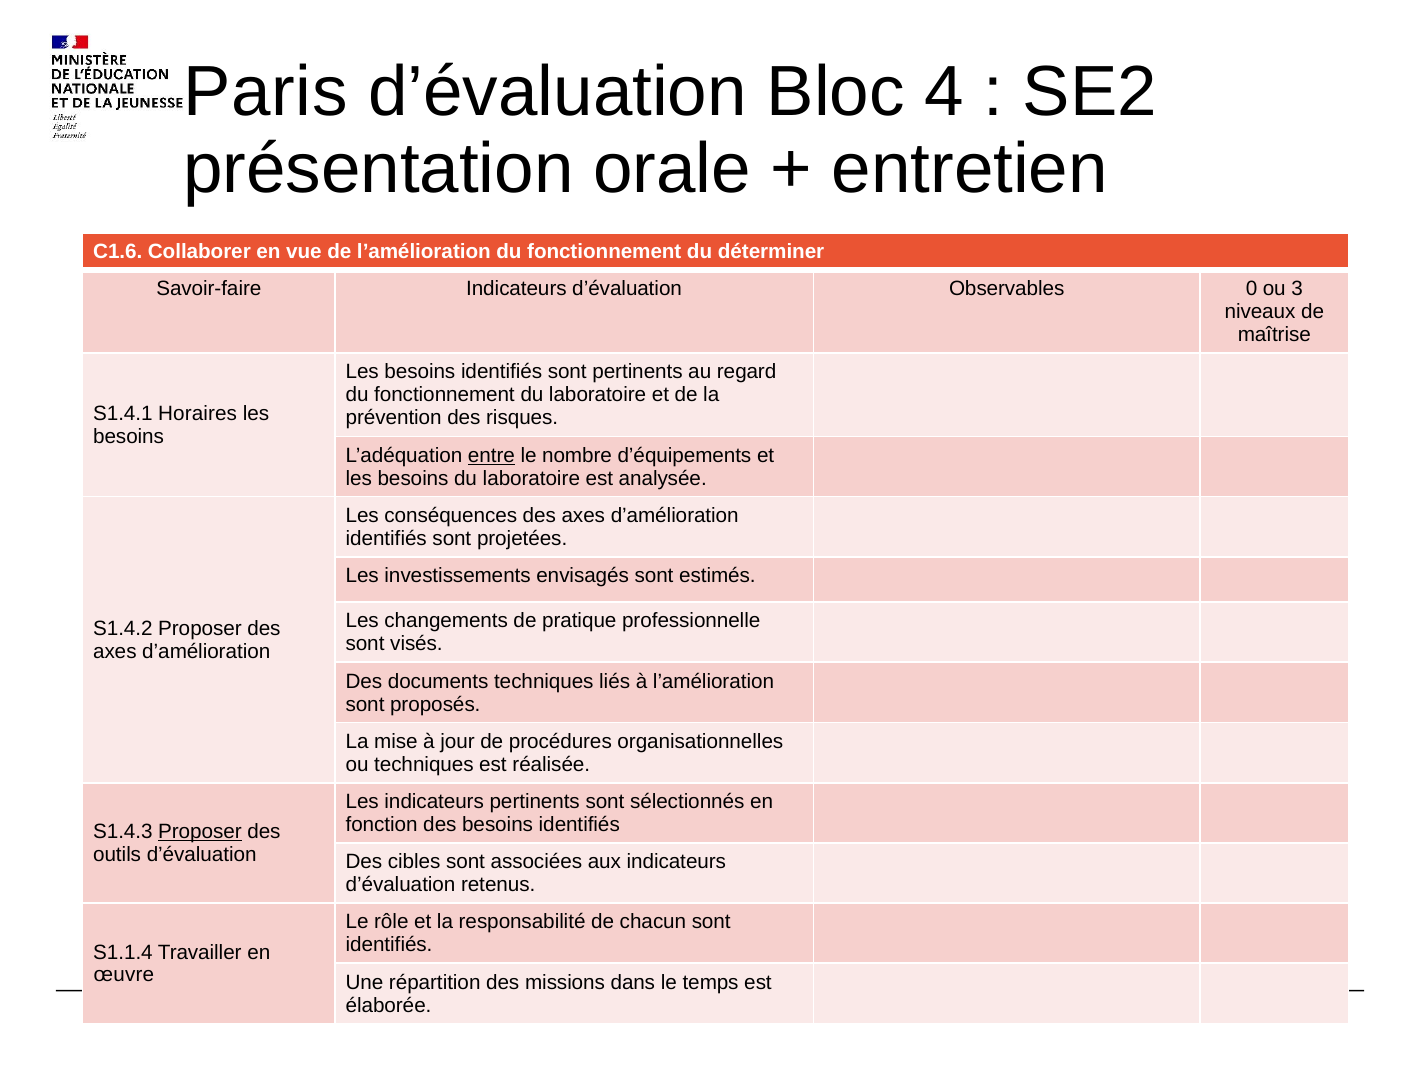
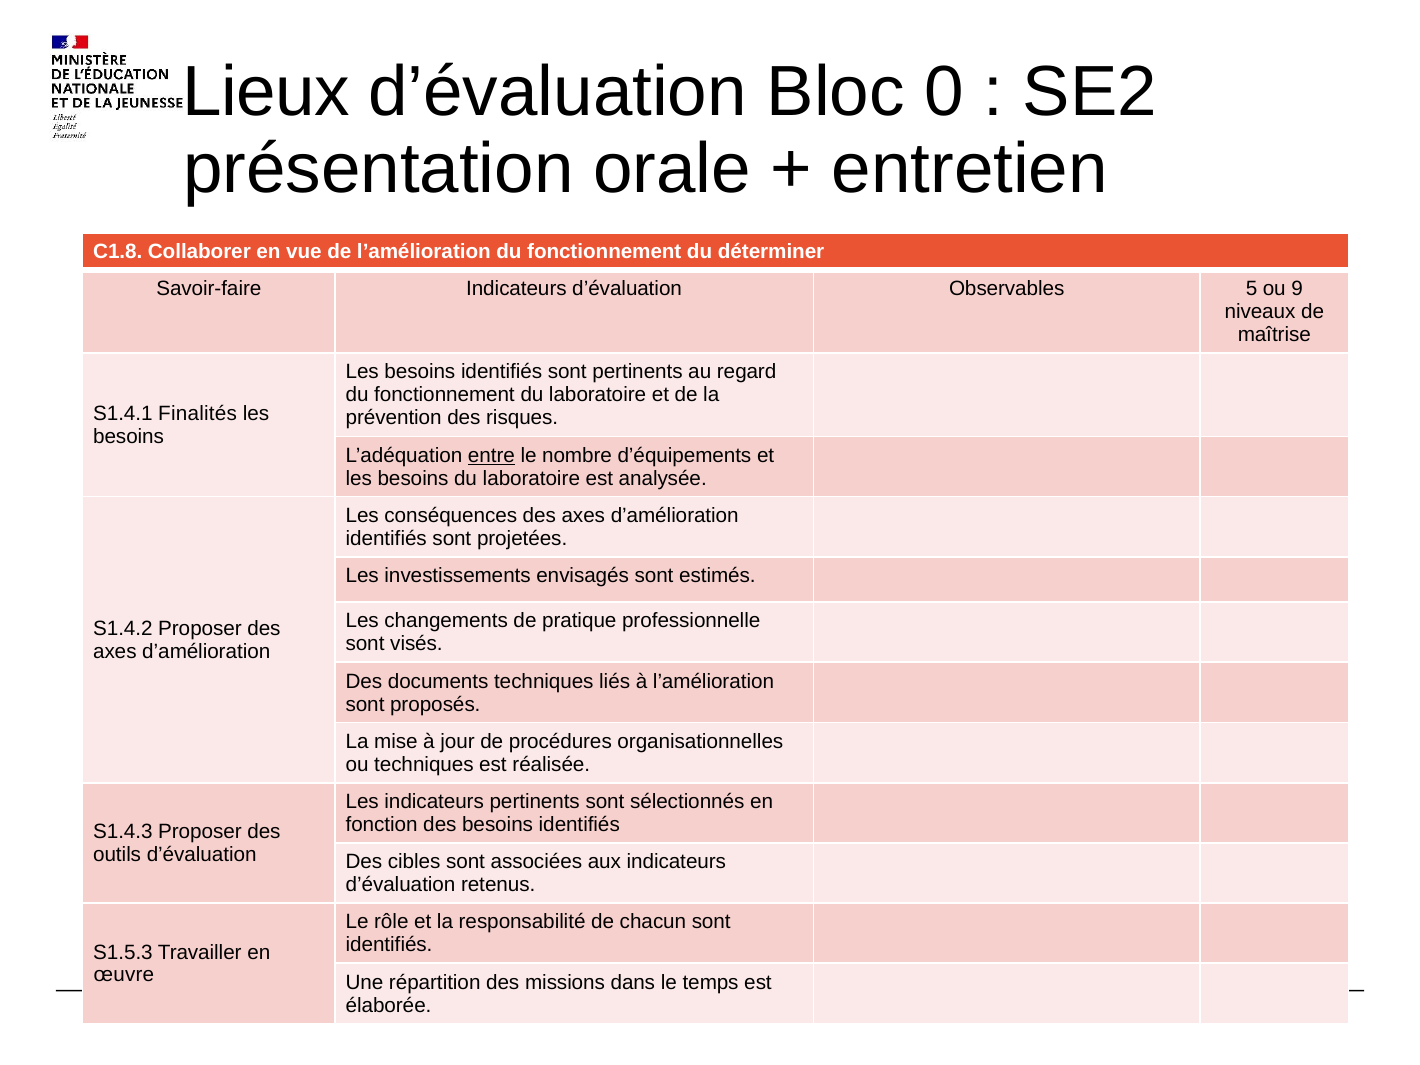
Paris: Paris -> Lieux (266, 92)
4: 4 -> 0 (944, 92)
C1.6: C1.6 -> C1.8 (118, 252)
0: 0 -> 5 (1252, 289)
3: 3 -> 9 (1297, 289)
Horaires: Horaires -> Finalités (198, 414)
Proposer underline: present -> none (200, 832)
S1.1.4: S1.1.4 -> S1.5.3 (123, 952)
